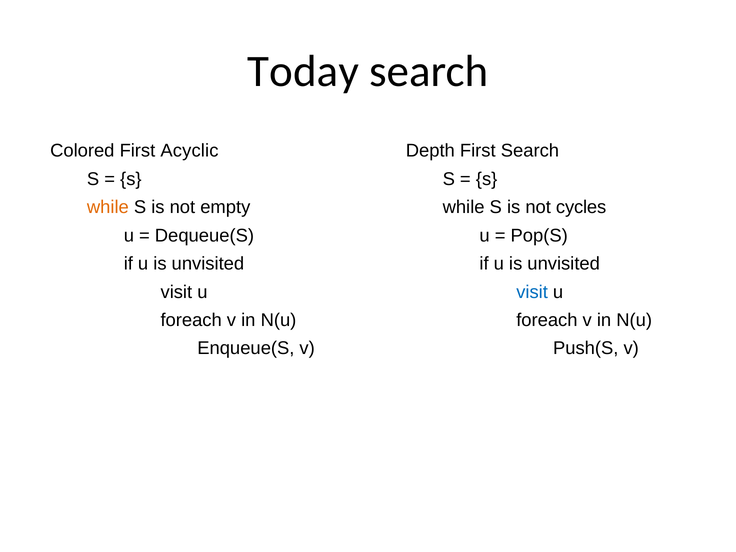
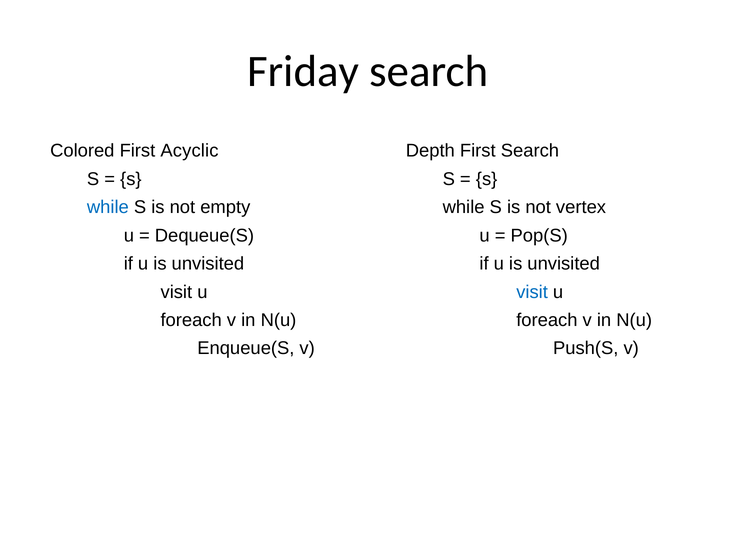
Today: Today -> Friday (303, 71)
while colour: orange -> blue (108, 207)
cycles: cycles -> vertex (581, 207)
